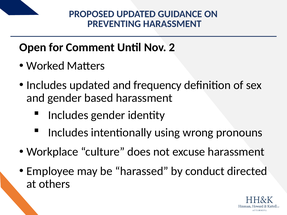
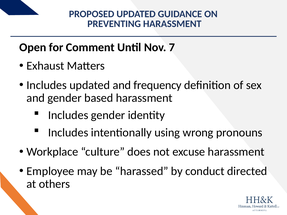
2: 2 -> 7 (172, 47)
Worked: Worked -> Exhaust (45, 66)
